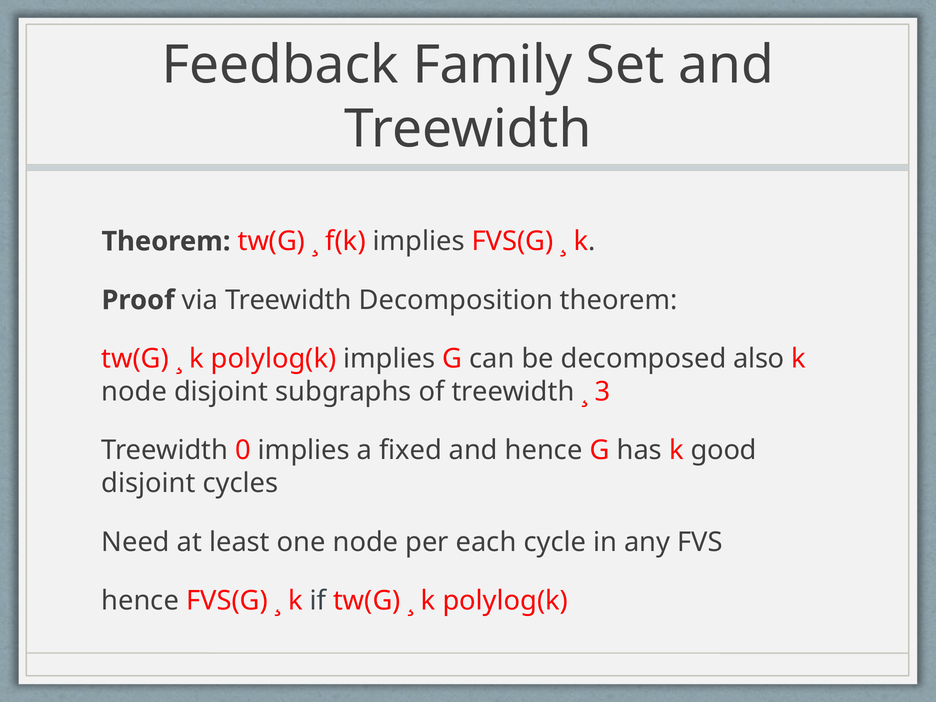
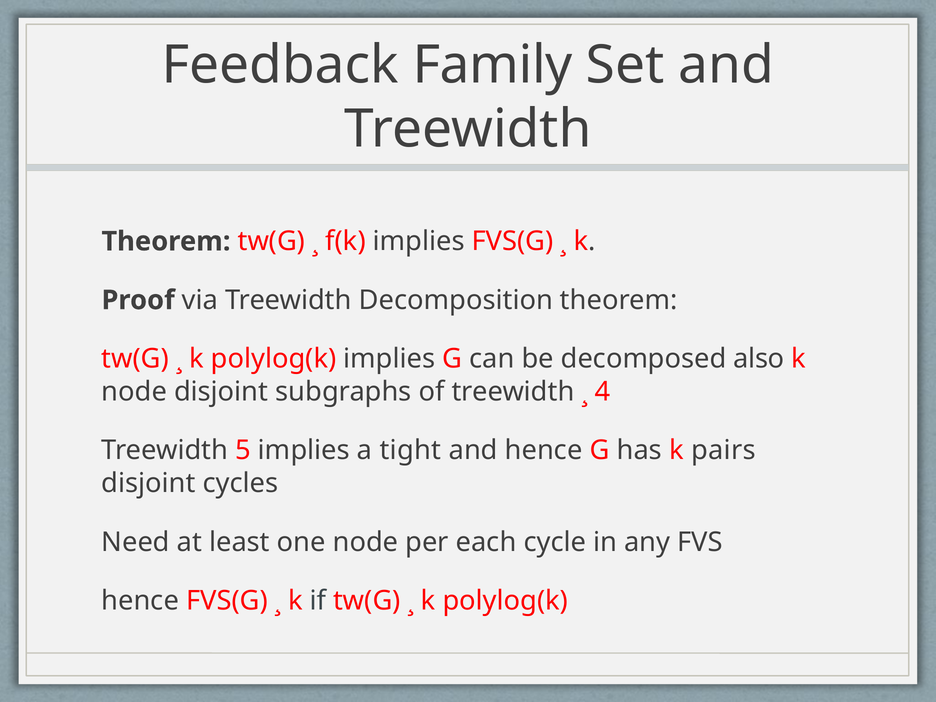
3: 3 -> 4 (603, 392)
0: 0 -> 5 (243, 450)
fixed: fixed -> tight (410, 450)
good: good -> pairs (723, 450)
